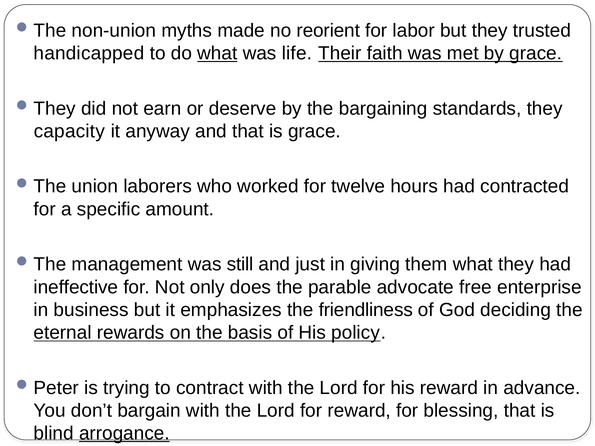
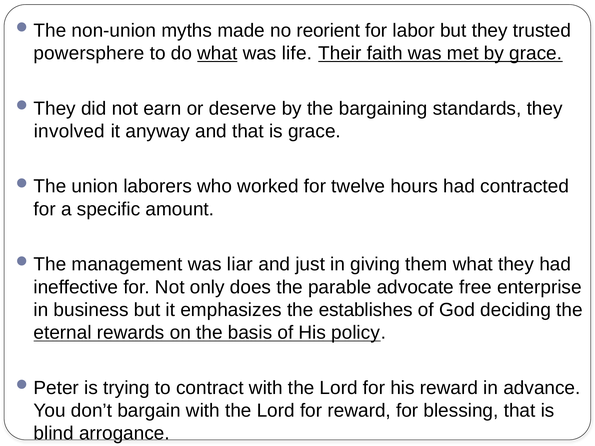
handicapped: handicapped -> powersphere (89, 53)
capacity: capacity -> involved (69, 131)
still: still -> liar (240, 264)
friendliness: friendliness -> establishes (366, 310)
arrogance underline: present -> none (124, 434)
